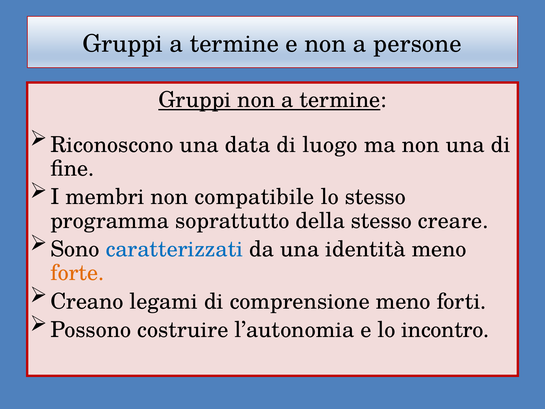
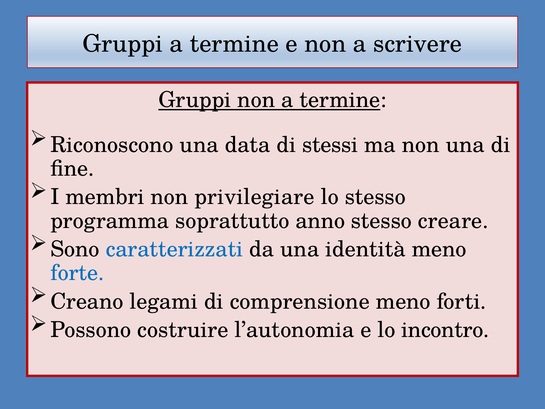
persone: persone -> scrivere (418, 44)
luogo: luogo -> stessi (330, 145)
compatibile: compatibile -> privilegiare (254, 197)
della: della -> anno (320, 221)
forte colour: orange -> blue (77, 273)
